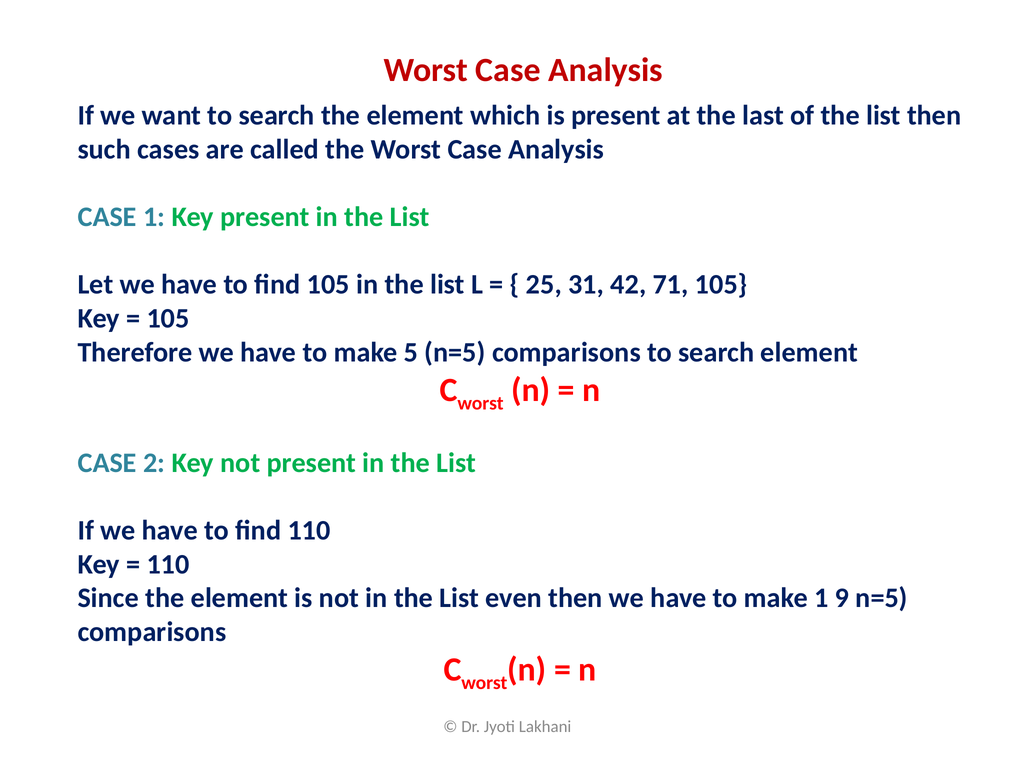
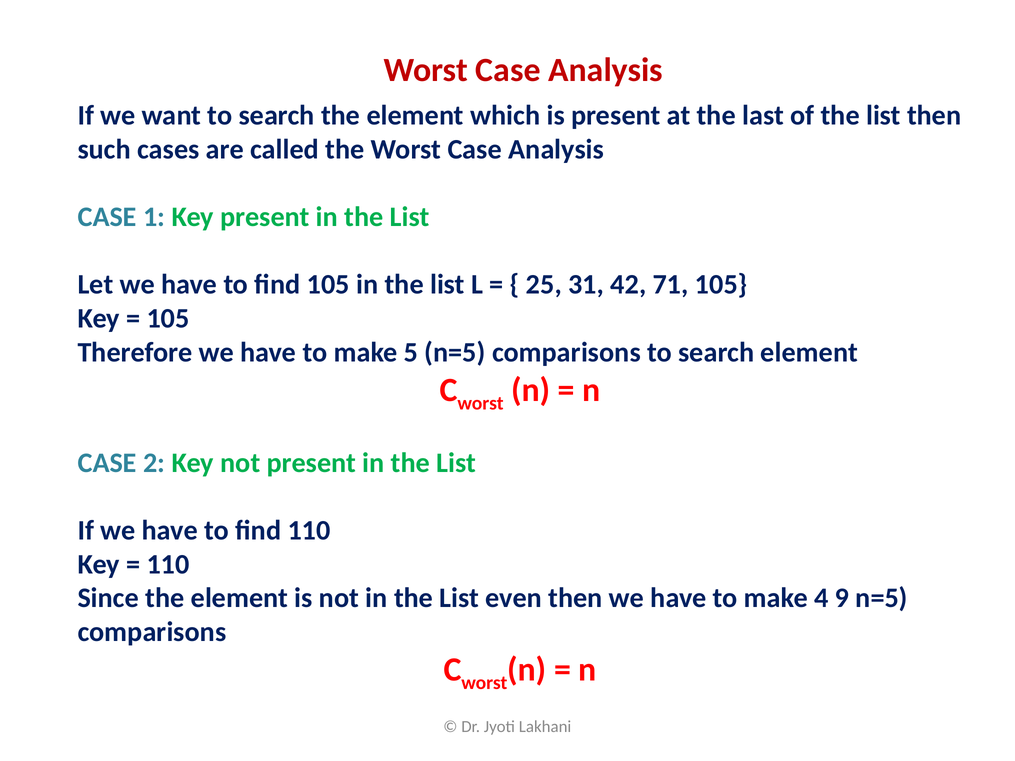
make 1: 1 -> 4 (821, 598)
